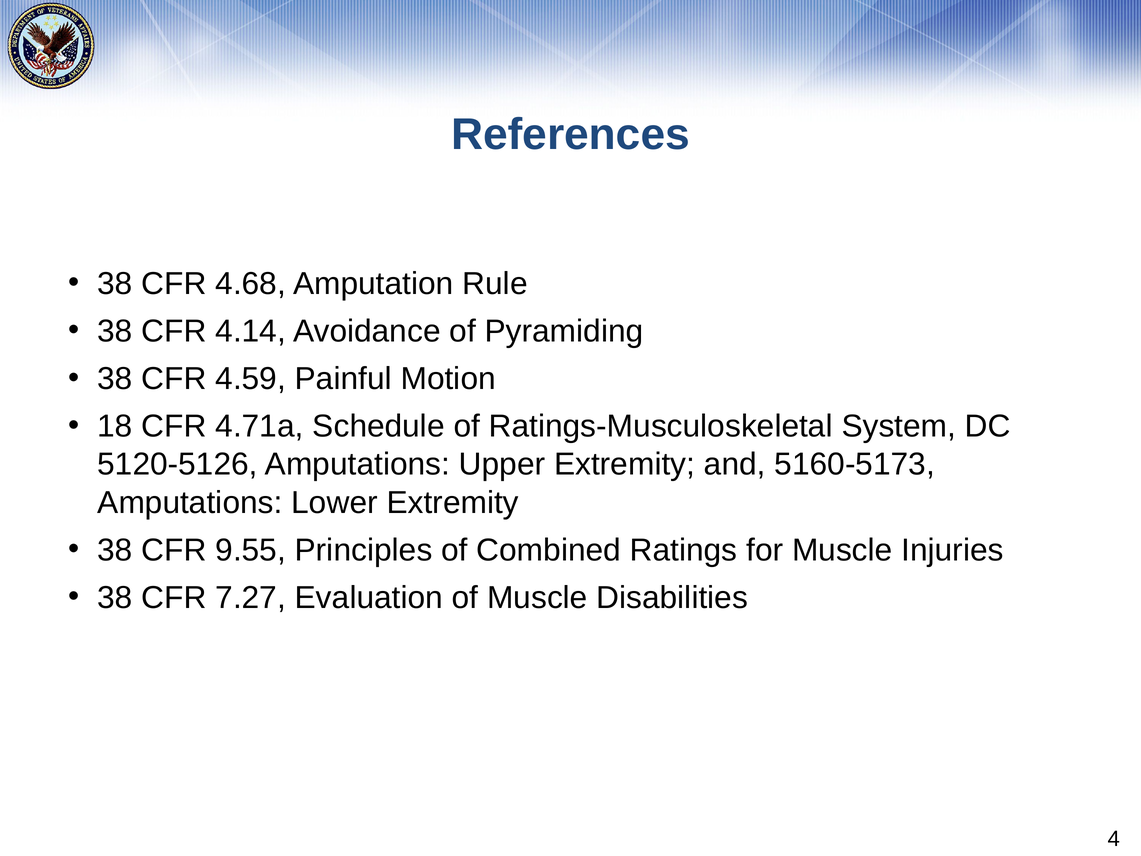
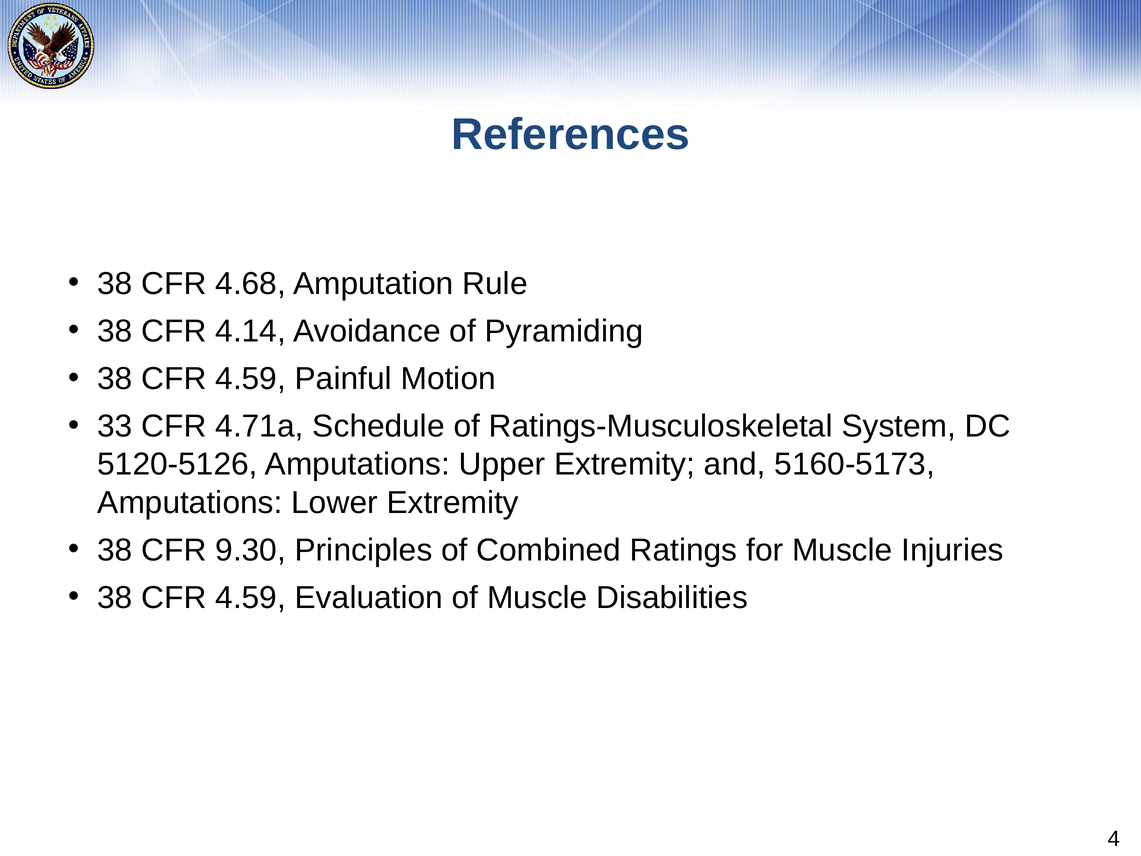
18: 18 -> 33 (115, 426)
9.55: 9.55 -> 9.30 (251, 550)
7.27: 7.27 -> 4.59 (251, 598)
